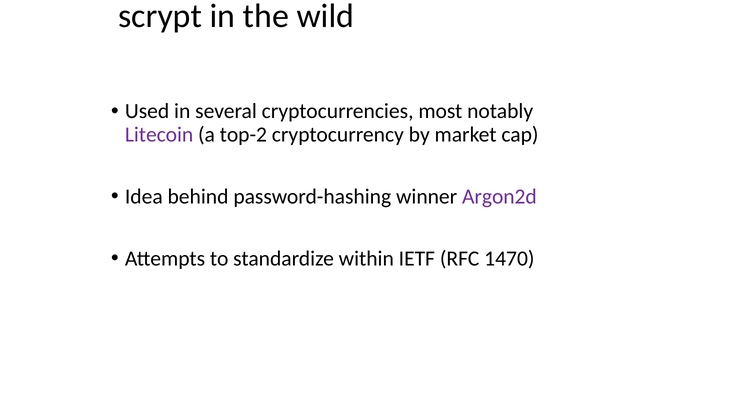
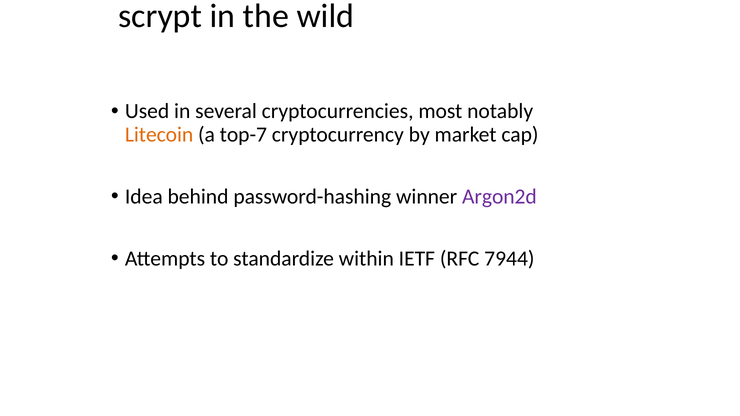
Litecoin colour: purple -> orange (159, 135)
top-2: top-2 -> top-7 (243, 135)
1470: 1470 -> 7944 (509, 259)
